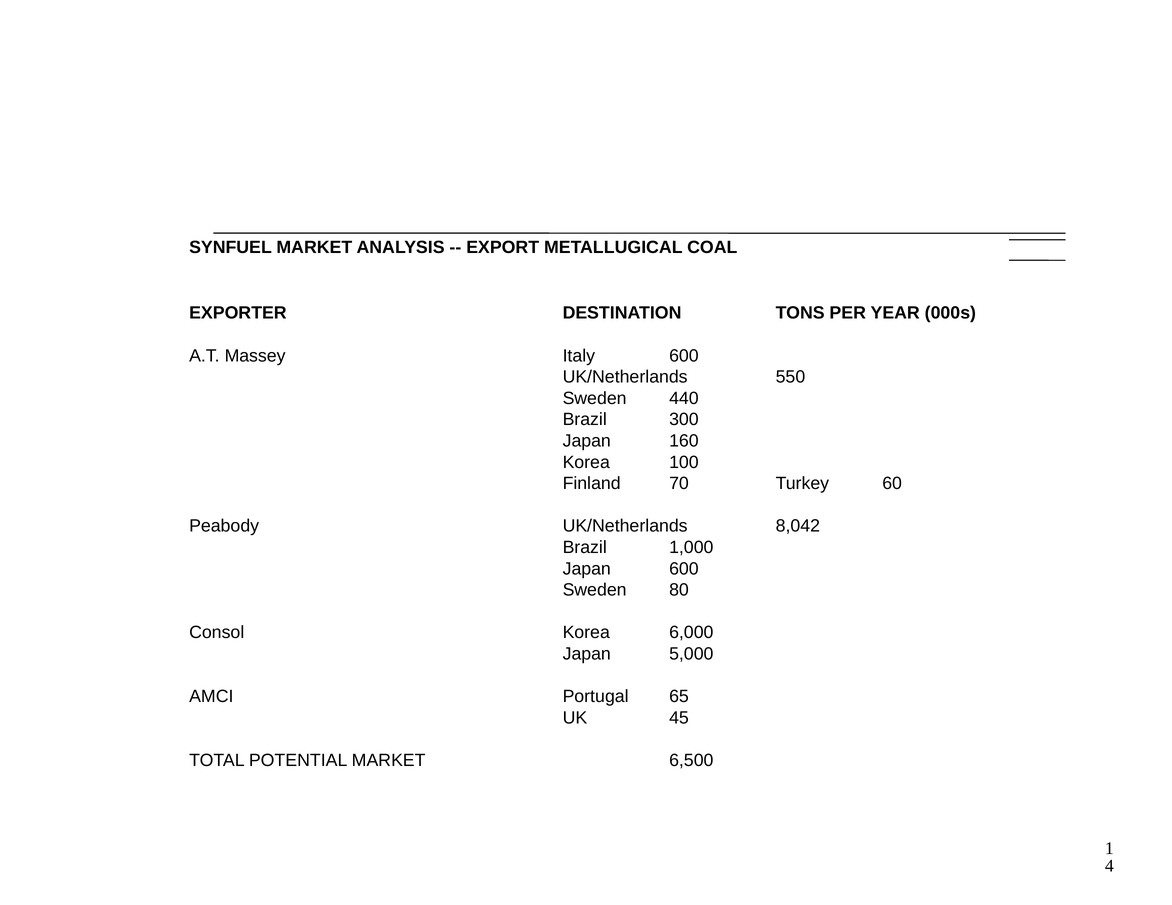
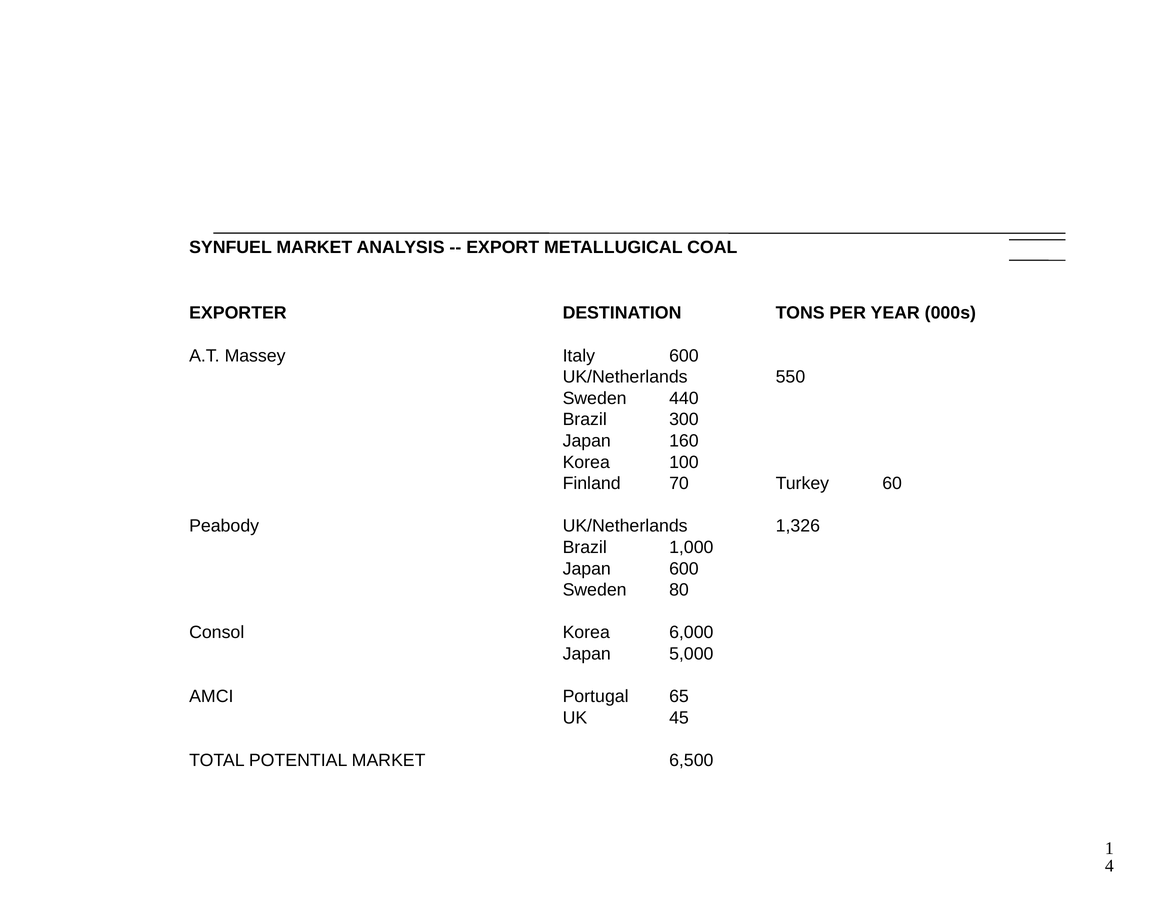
8,042: 8,042 -> 1,326 (798, 526)
